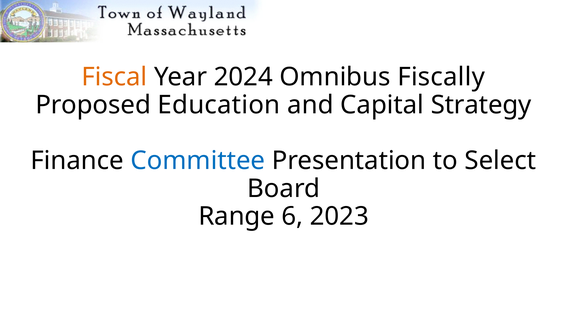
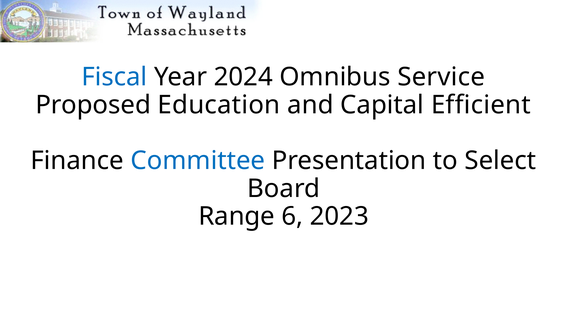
Fiscal colour: orange -> blue (114, 77)
Fiscally: Fiscally -> Service (441, 77)
Strategy: Strategy -> Efficient (481, 105)
